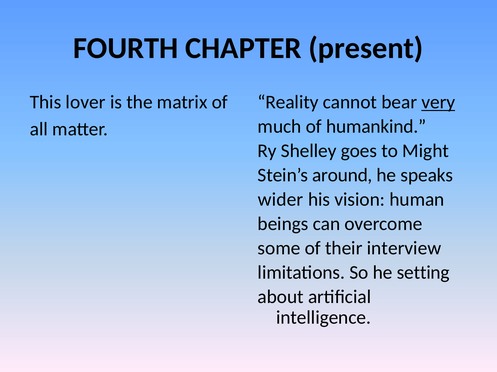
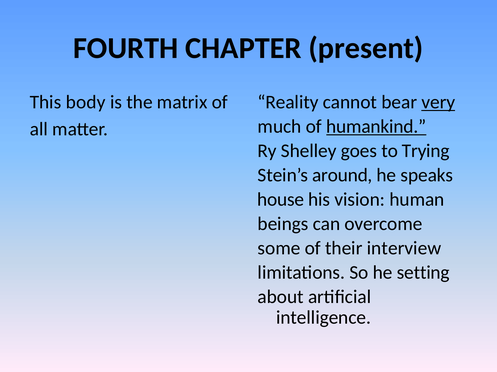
lover: lover -> body (86, 102)
humankind underline: none -> present (376, 127)
Might: Might -> Trying (426, 151)
wider: wider -> house (281, 200)
